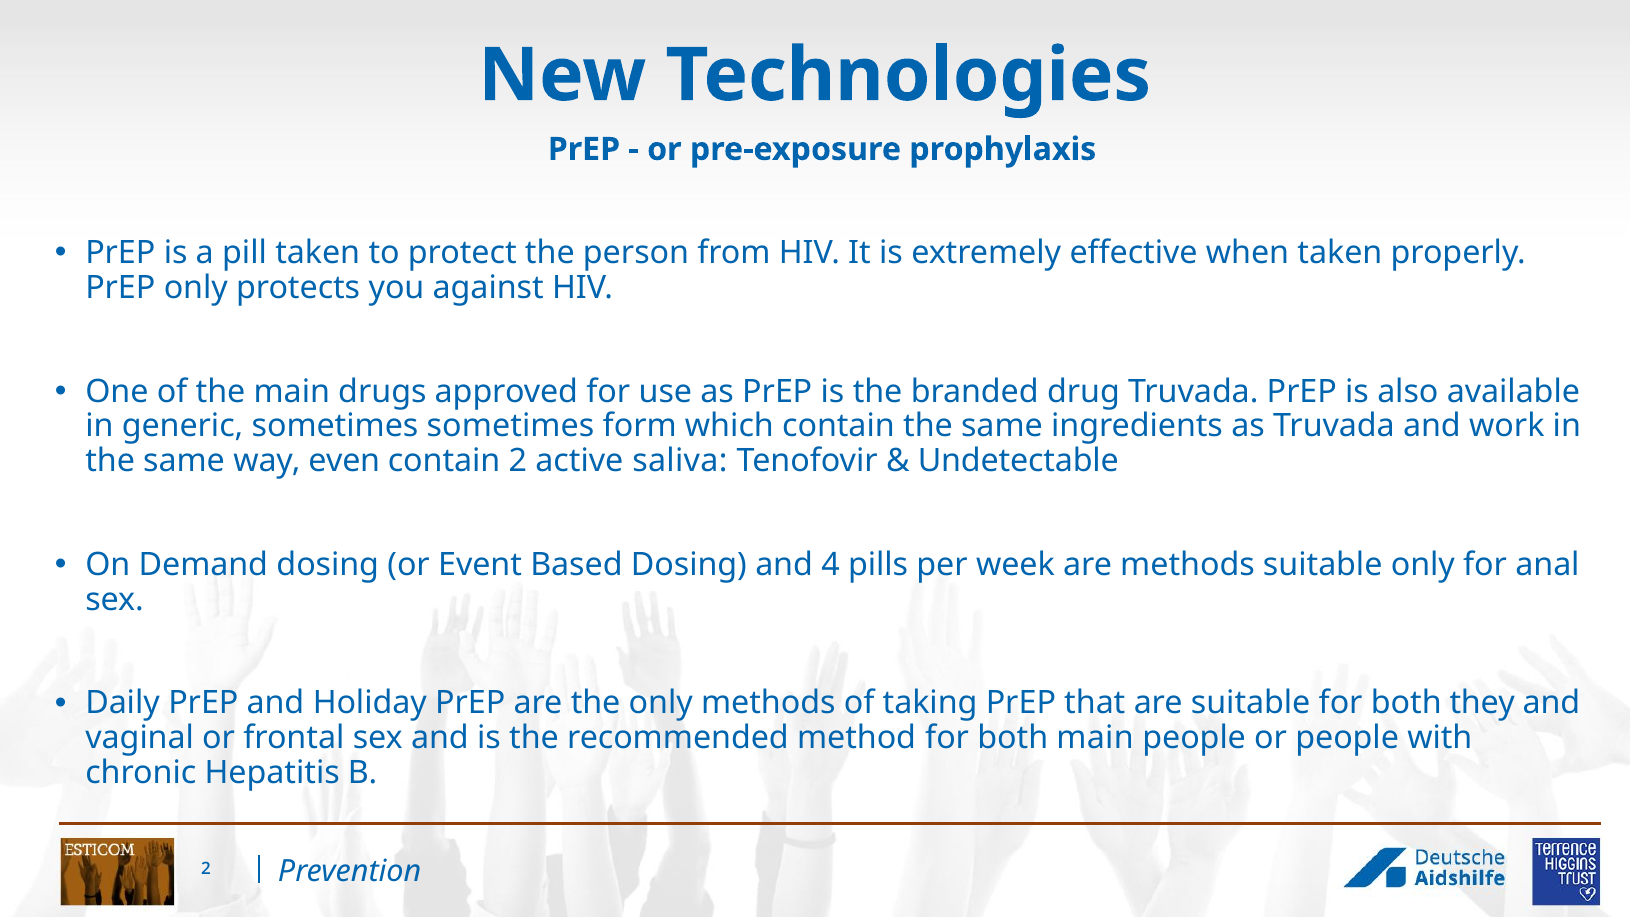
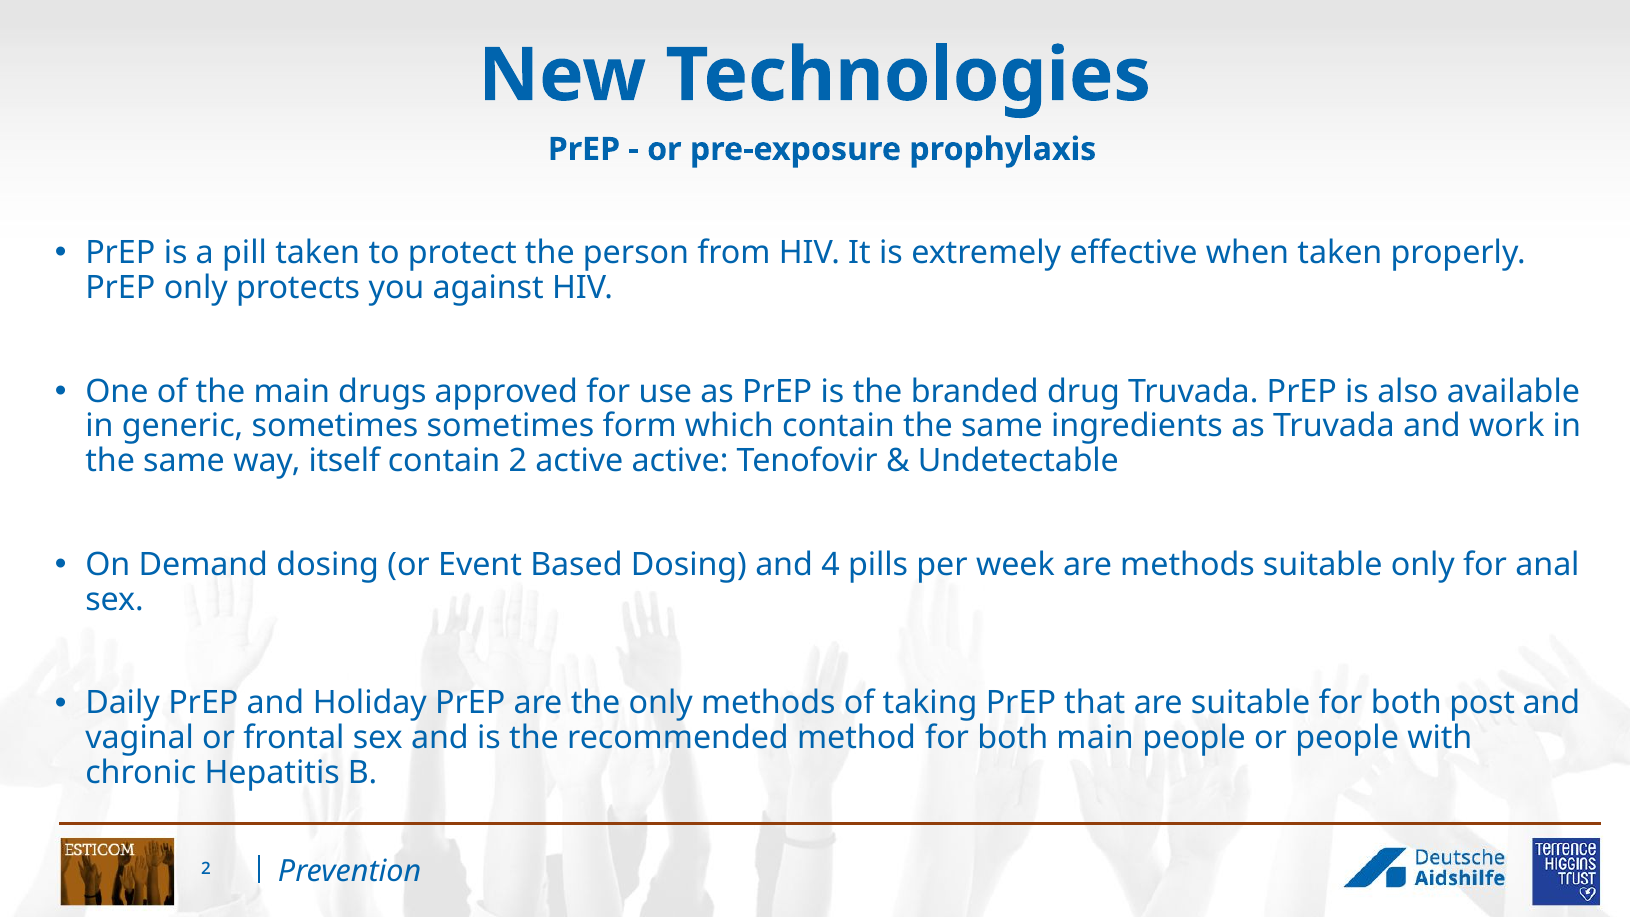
even: even -> itself (344, 461)
active saliva: saliva -> active (680, 461)
they: they -> post (1482, 703)
